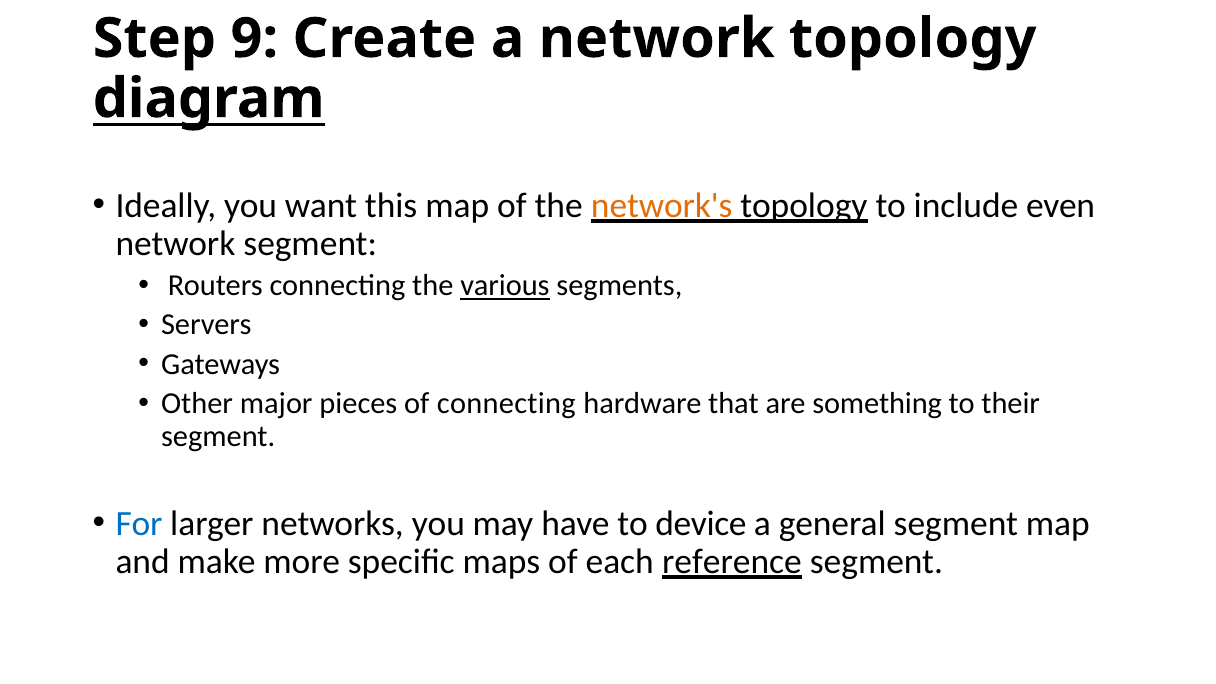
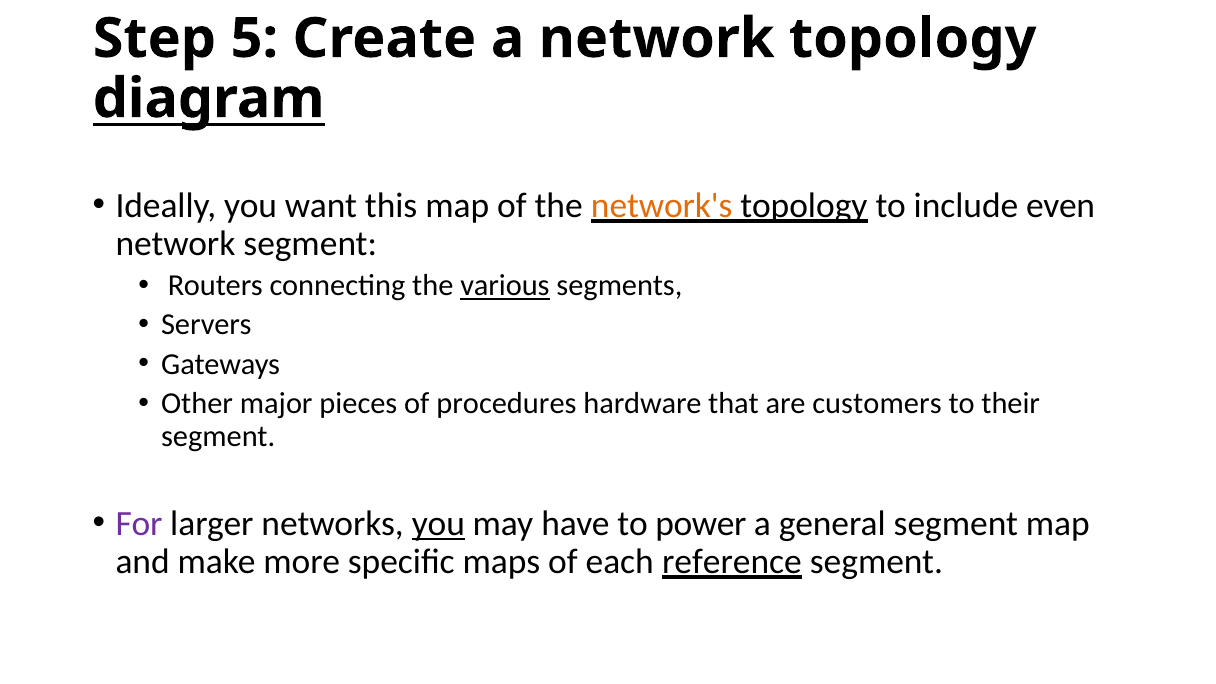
9: 9 -> 5 (254, 39)
of connecting: connecting -> procedures (506, 403)
something: something -> customers (877, 403)
For colour: blue -> purple (139, 523)
you underline: none -> present (438, 523)
device: device -> power (701, 523)
